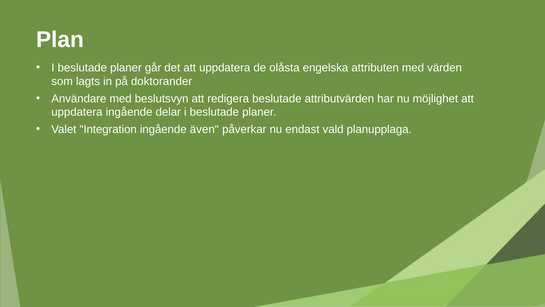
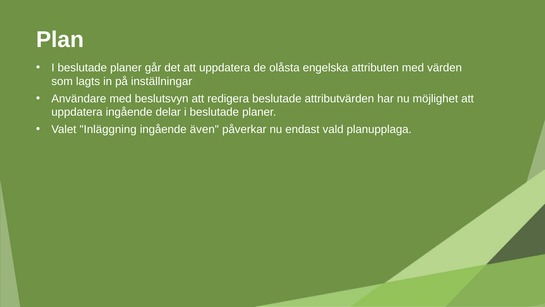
doktorander: doktorander -> inställningar (162, 81)
Integration: Integration -> Inläggning (108, 129)
